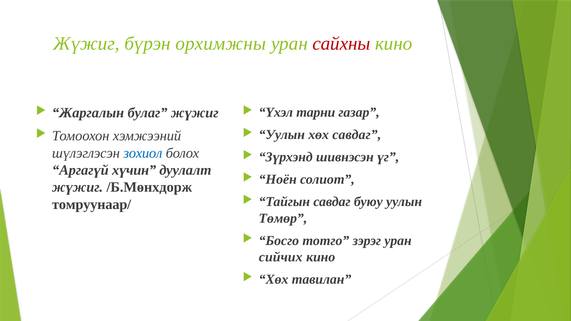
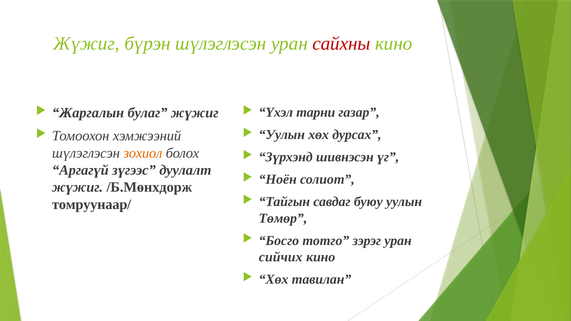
бүрэн орхимжны: орхимжны -> шүлэглэсэн (221, 43)
хөх савдаг: савдаг -> дурсах (357, 135)
зохиол colour: blue -> orange (143, 153)
хүчин: хүчин -> зүгээс (134, 170)
